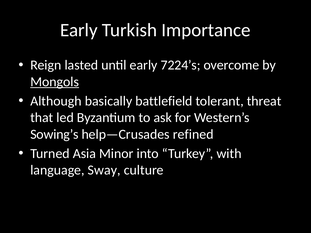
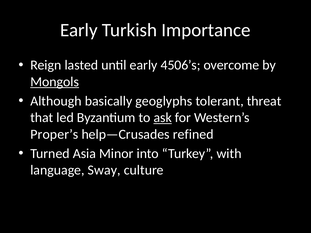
7224’s: 7224’s -> 4506’s (181, 65)
battlefield: battlefield -> geoglyphs (164, 101)
ask underline: none -> present (163, 118)
Sowing’s: Sowing’s -> Proper’s (54, 134)
